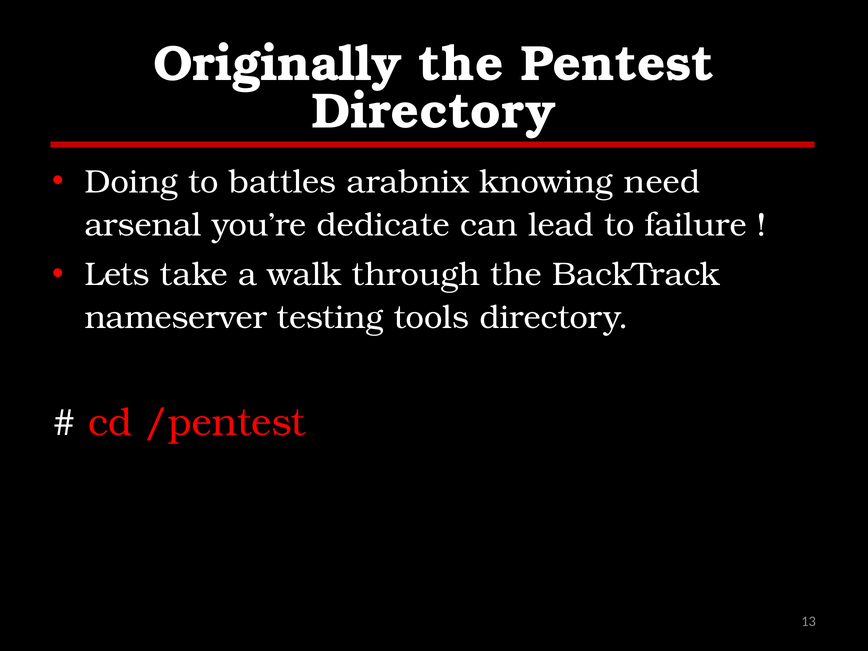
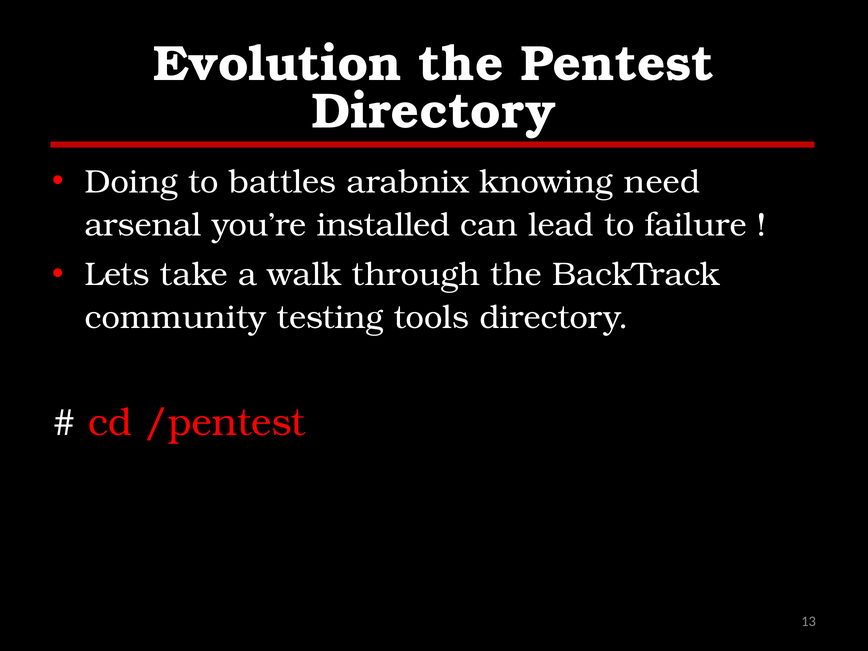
Originally: Originally -> Evolution (278, 64)
dedicate: dedicate -> installed (383, 225)
nameserver: nameserver -> community (176, 317)
